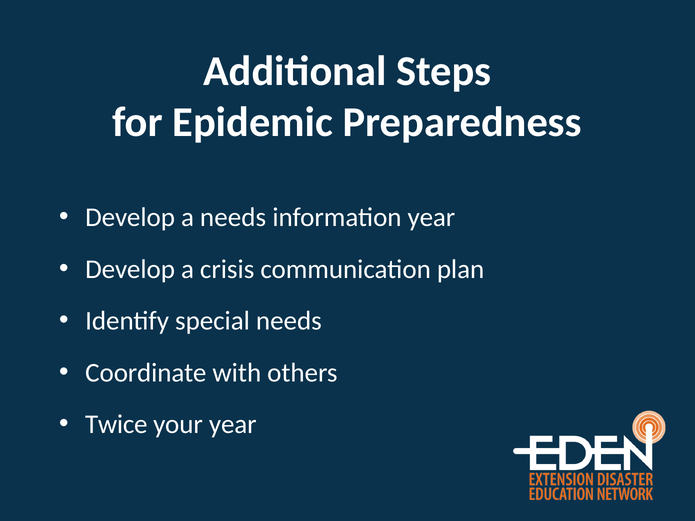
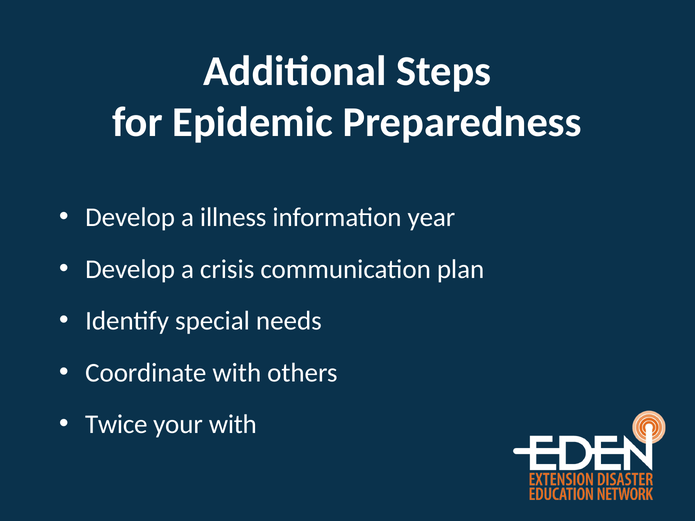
a needs: needs -> illness (233, 218)
your year: year -> with (233, 425)
